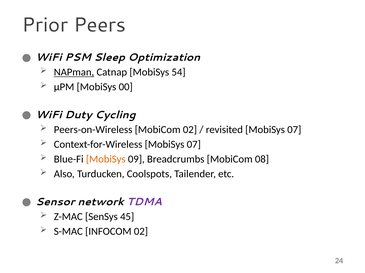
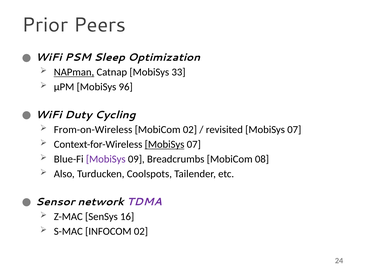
54: 54 -> 33 (179, 72)
00: 00 -> 96 (126, 87)
Peers-on-Wireless: Peers-on-Wireless -> From-on-Wireless (93, 130)
MobiSys underline: none -> present (165, 145)
MobiSys colour: orange -> purple (106, 160)
45: 45 -> 16 (127, 217)
